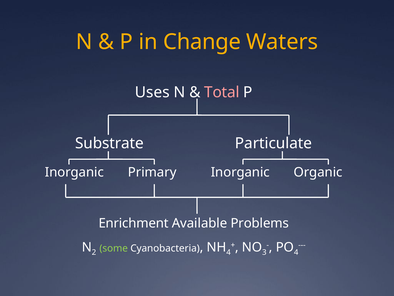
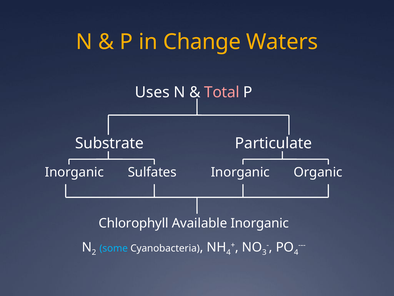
Primary: Primary -> Sulfates (152, 172)
Enrichment: Enrichment -> Chlorophyll (134, 223)
Available Problems: Problems -> Inorganic (260, 223)
some colour: light green -> light blue (114, 248)
